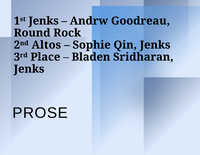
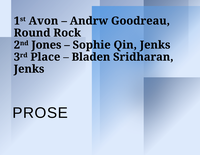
1st Jenks: Jenks -> Avon (43, 21)
Altos: Altos -> Jones (46, 45)
